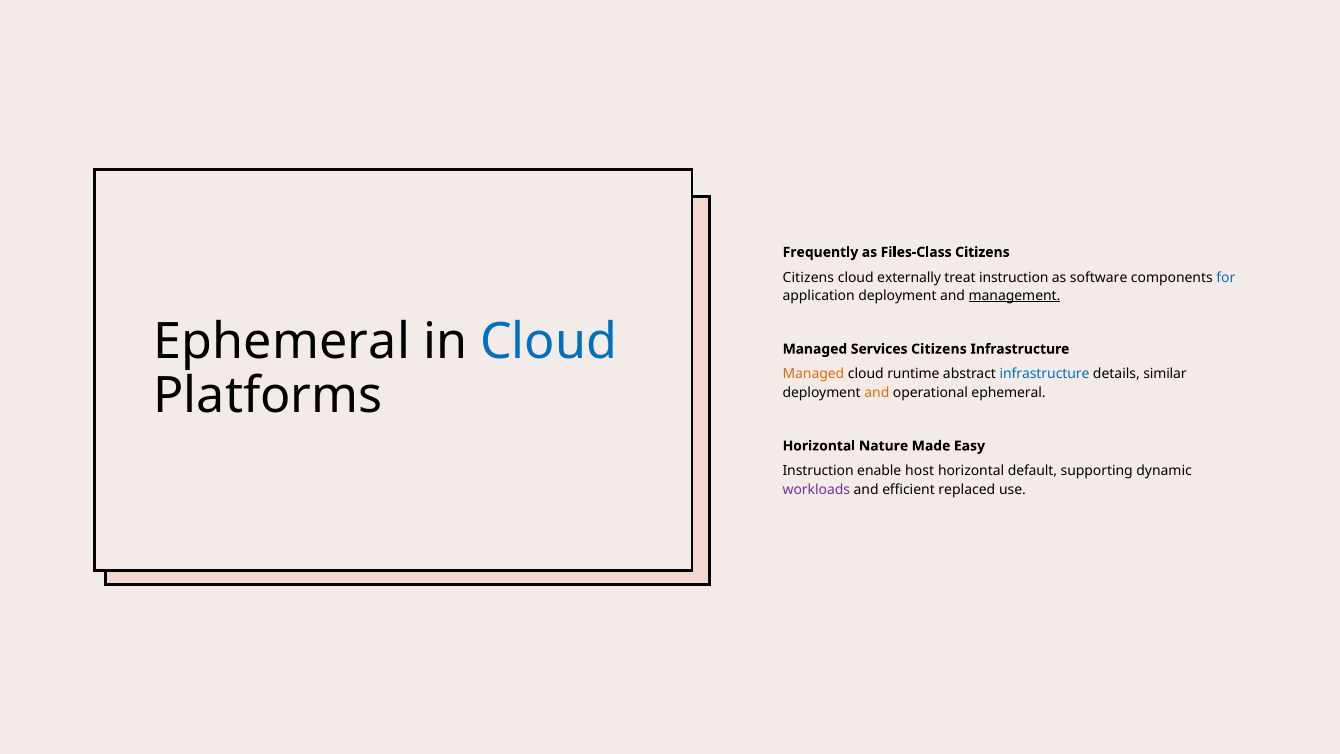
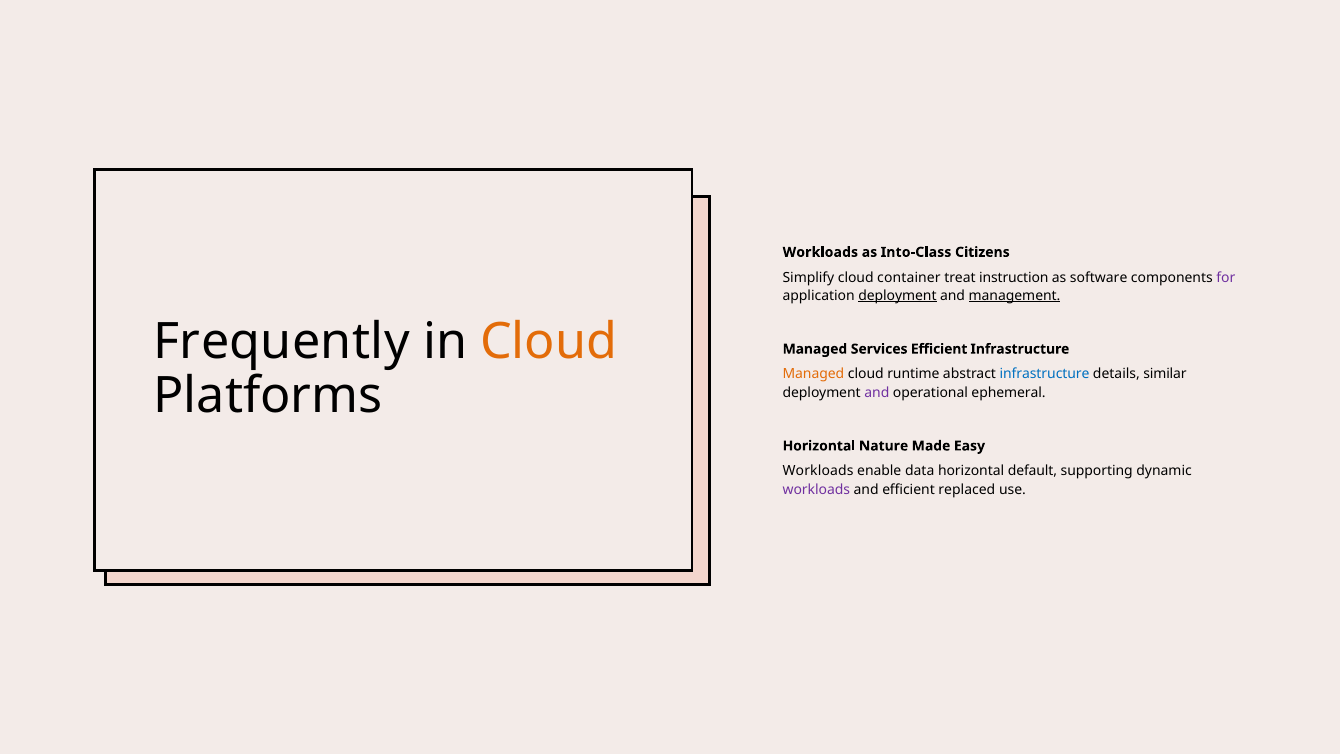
Frequently: Frequently -> Workloads (820, 252)
Files-Class: Files-Class -> Into-Class (916, 252)
Citizens: Citizens -> Simplify (808, 277)
externally: externally -> container (909, 277)
for colour: blue -> purple (1226, 277)
deployment underline: none -> present (897, 296)
Ephemeral: Ephemeral -> Frequently (282, 341)
Cloud colour: blue -> orange (549, 341)
Services Citizens: Citizens -> Efficient (939, 349)
and colour: orange -> purple (877, 393)
Instruction: Instruction -> Workloads (818, 471)
host: host -> data (920, 471)
